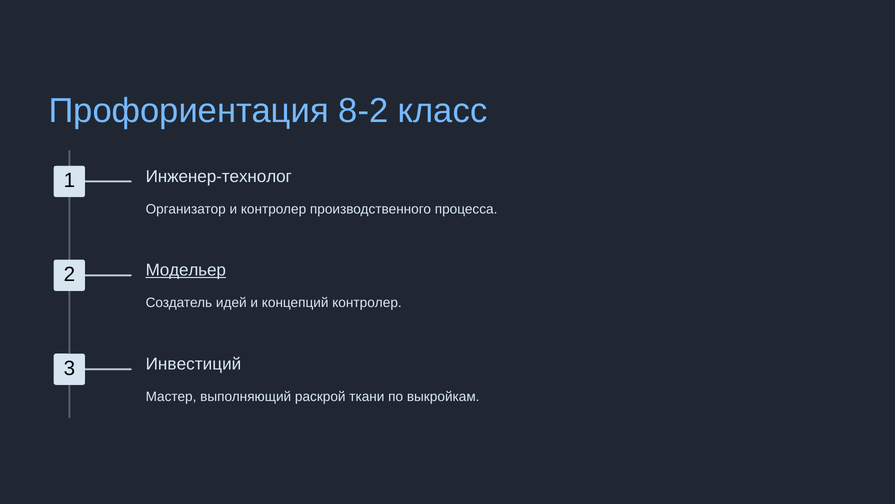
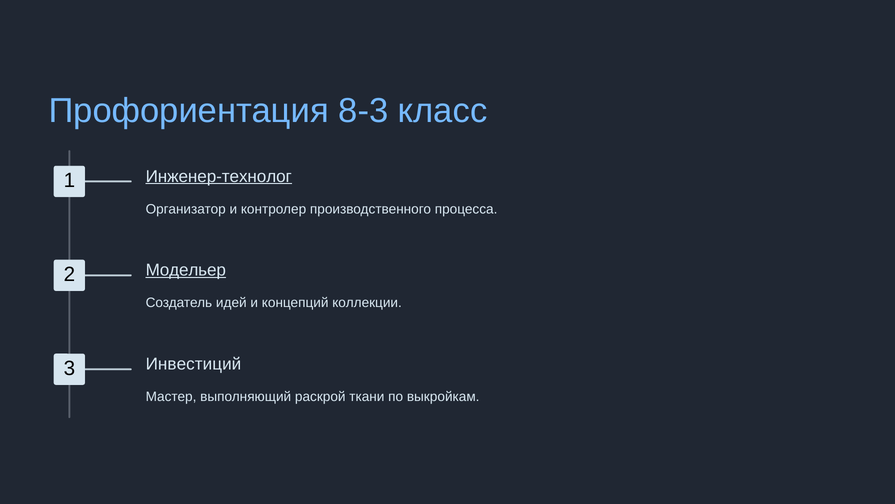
8-2: 8-2 -> 8-3 (363, 111)
Инженер-технолог underline: none -> present (219, 176)
концепций контролер: контролер -> коллекции (367, 303)
